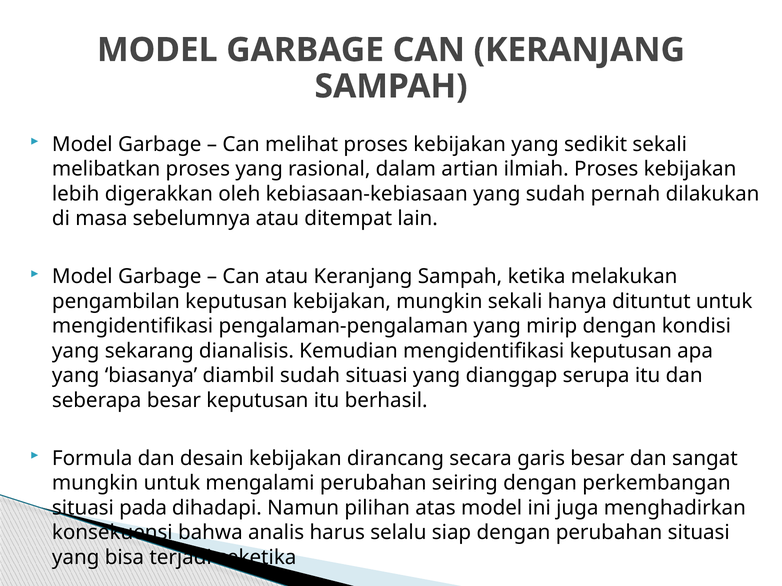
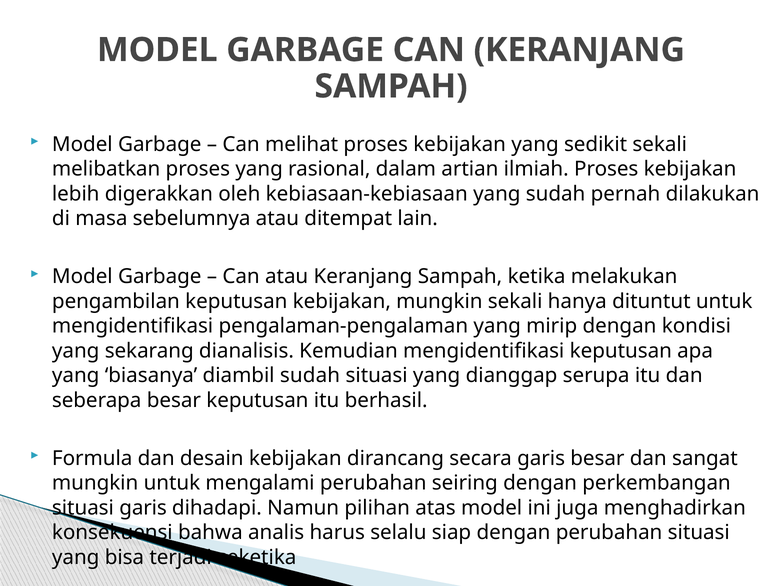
situasi pada: pada -> garis (143, 508)
